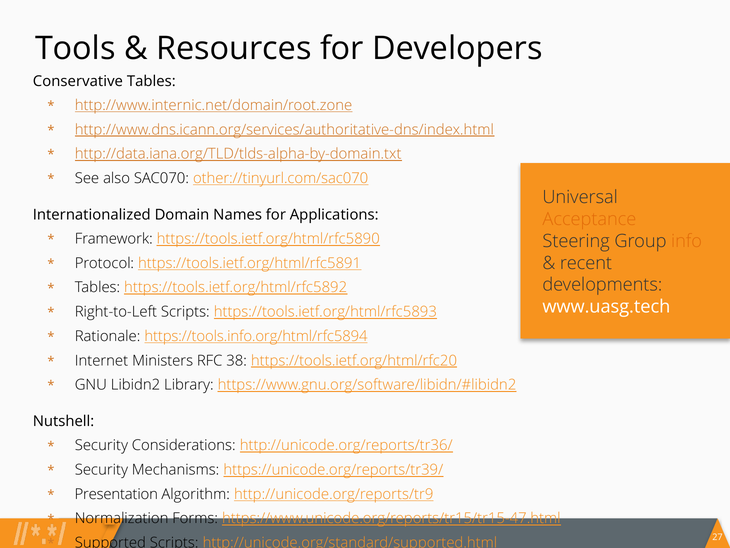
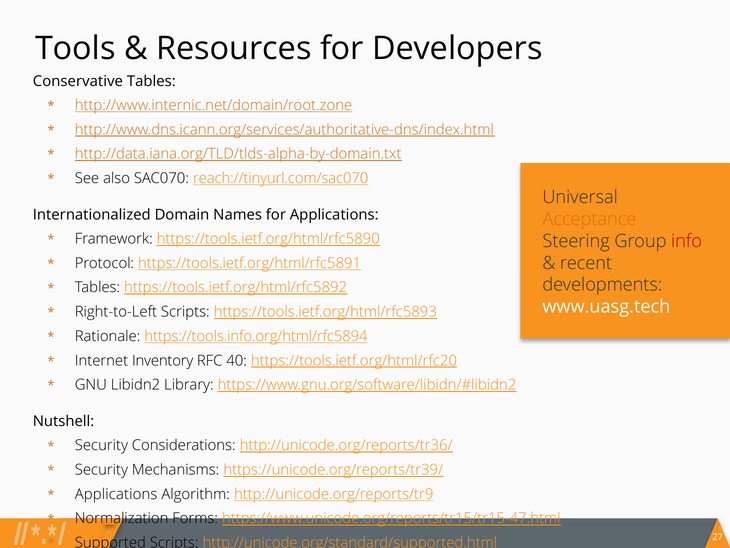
other://tinyurl.com/sac070: other://tinyurl.com/sac070 -> reach://tinyurl.com/sac070 (281, 178)
info colour: orange -> red (686, 241)
Ministers: Ministers -> Inventory (163, 360)
38: 38 -> 40 (237, 360)
Presentation: Presentation -> Applications (116, 494)
